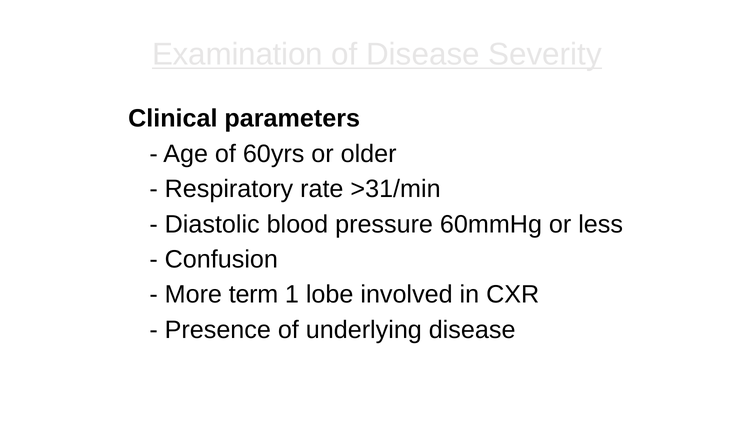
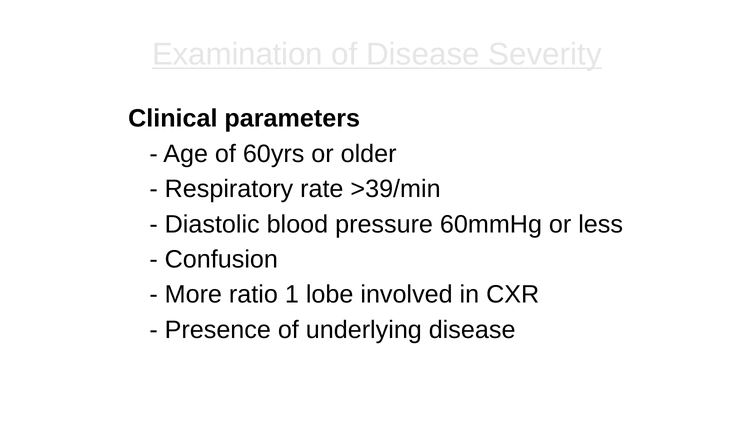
>31/min: >31/min -> >39/min (396, 189)
term: term -> ratio (253, 295)
